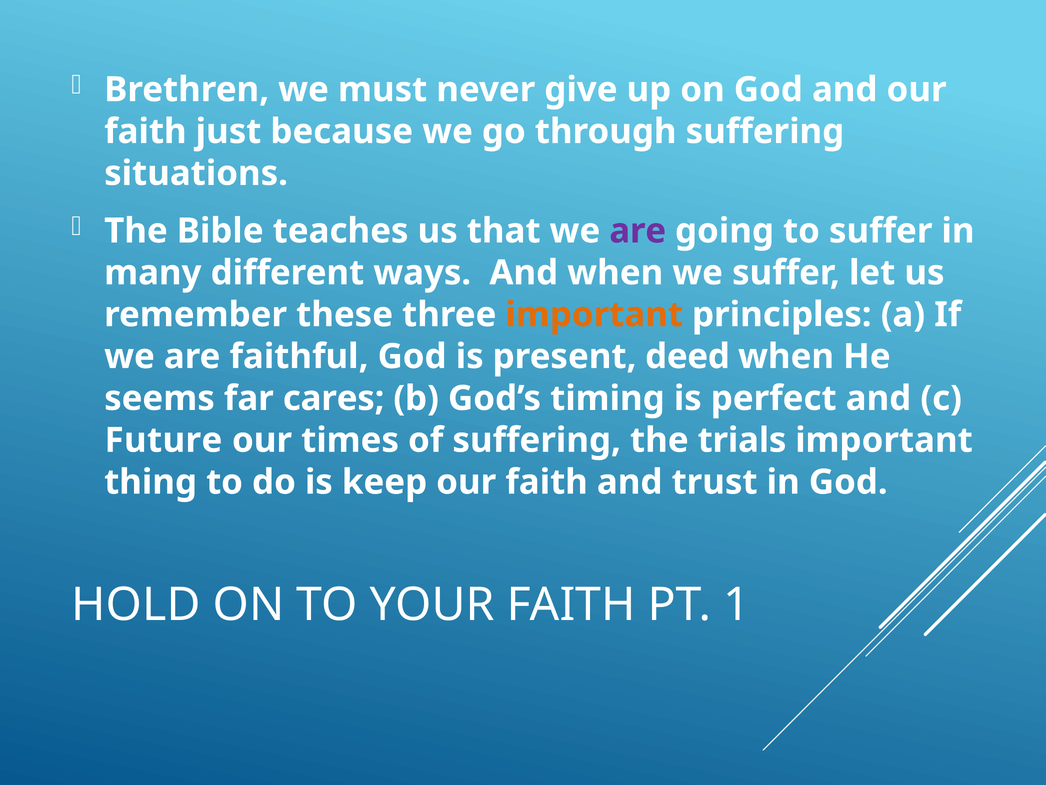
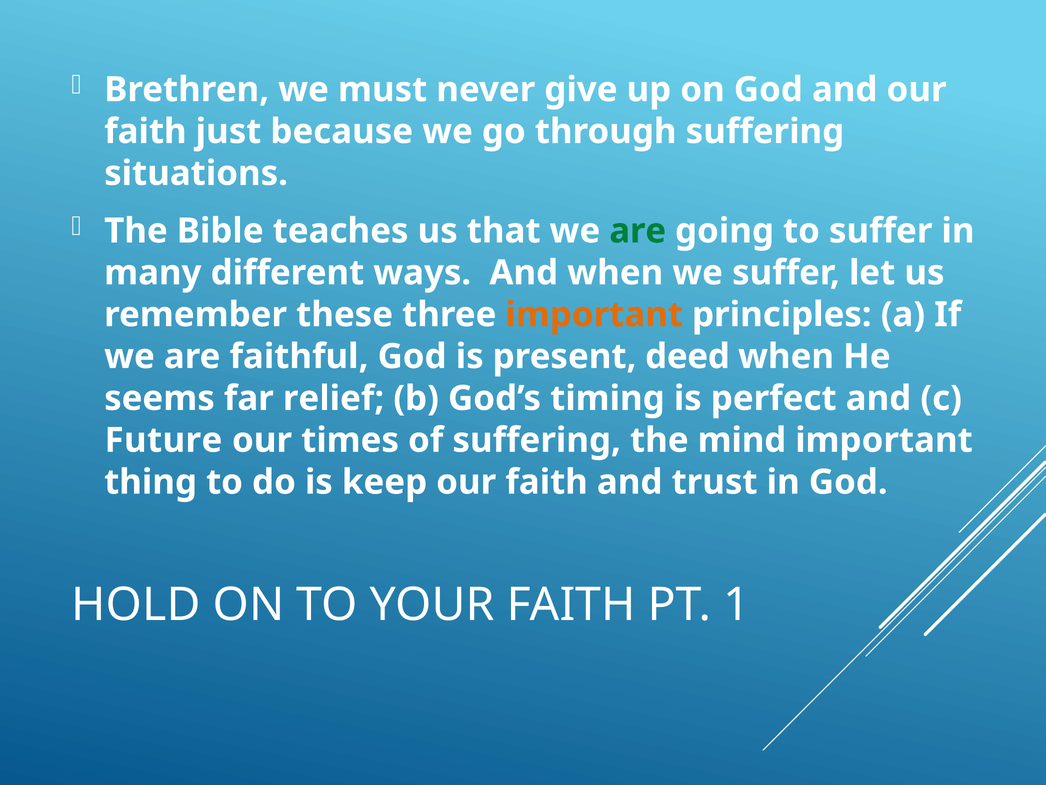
are colour: purple -> green (638, 231)
cares: cares -> relief (334, 398)
trials: trials -> mind (742, 440)
